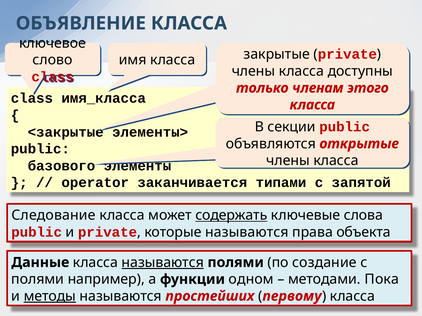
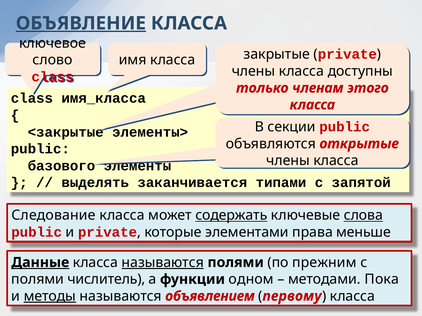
ОБЪЯВЛЕНИЕ underline: none -> present (81, 23)
operator: operator -> выделять (95, 183)
слова underline: none -> present (363, 216)
которые называются: называются -> элементами (247, 233)
объекта: объекта -> меньше (364, 233)
Данные underline: none -> present (40, 263)
создание: создание -> прежним (324, 263)
например: например -> числитель (106, 280)
простейших: простейших -> объявлением (210, 297)
